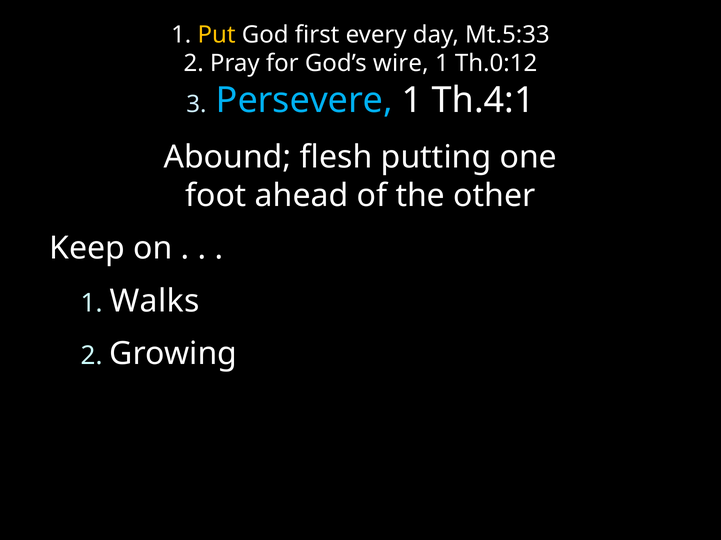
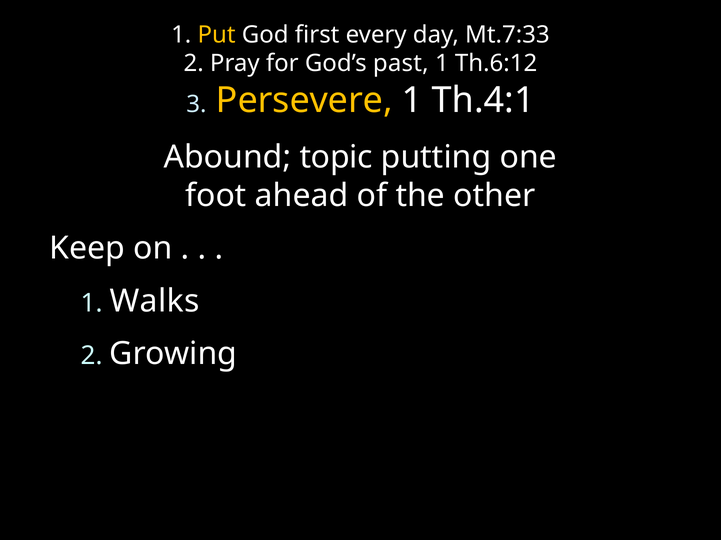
Mt.5:33: Mt.5:33 -> Mt.7:33 (507, 35)
wire: wire -> past (401, 64)
Th.0:12: Th.0:12 -> Th.6:12 (496, 64)
Persevere colour: light blue -> yellow (304, 100)
flesh: flesh -> topic (336, 157)
